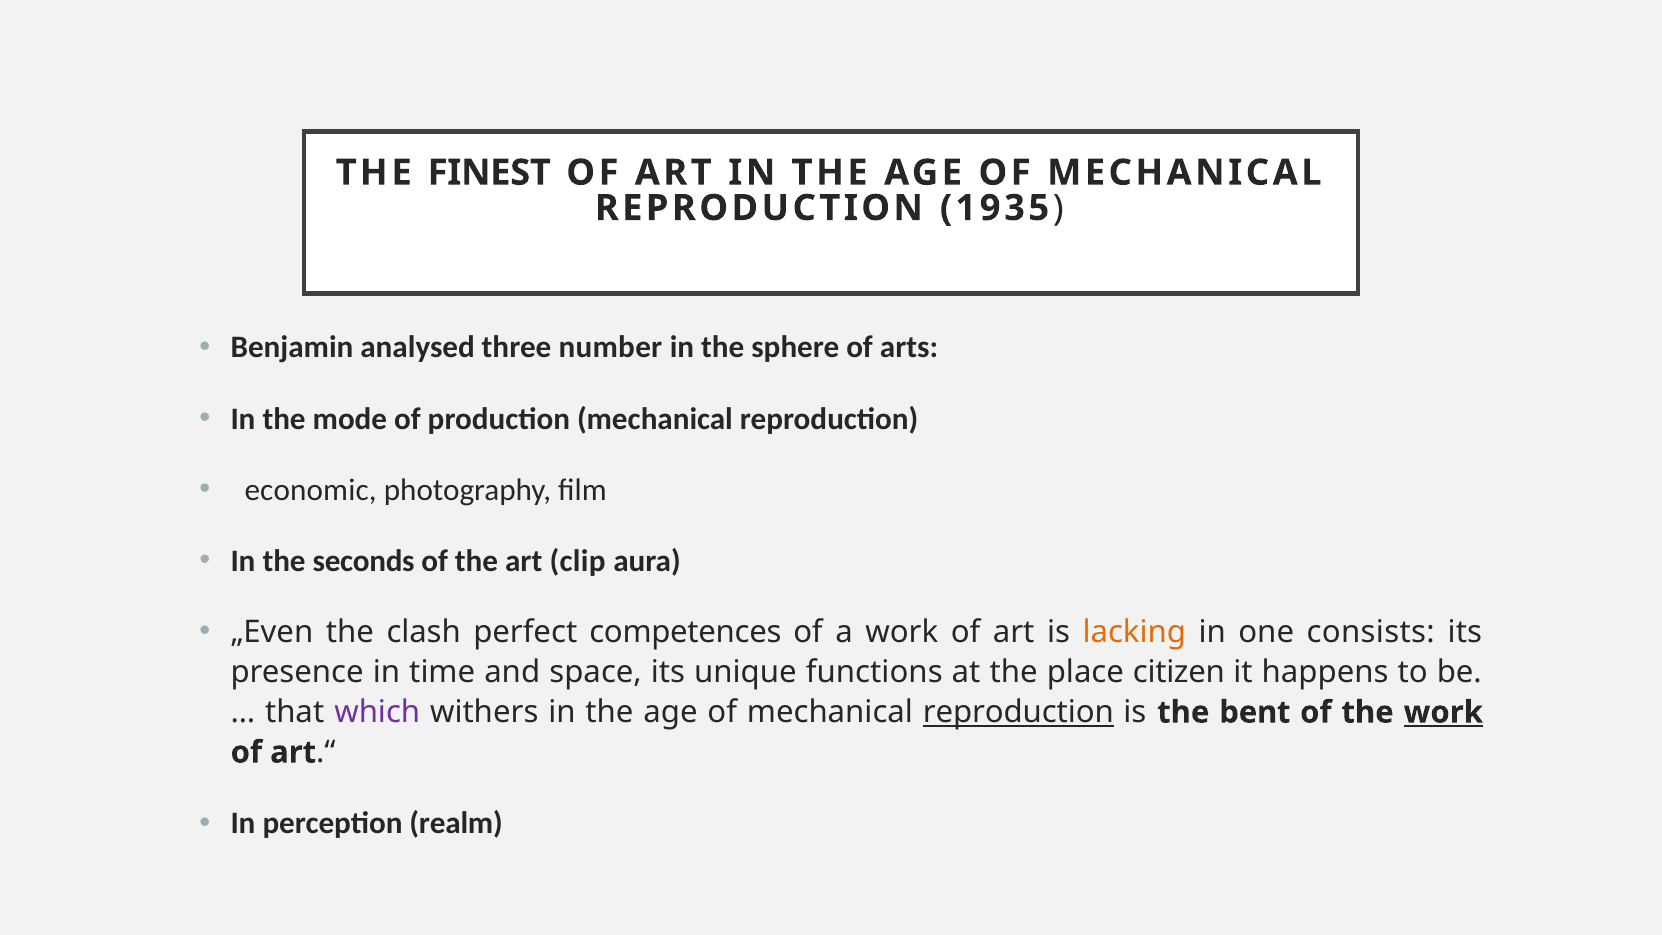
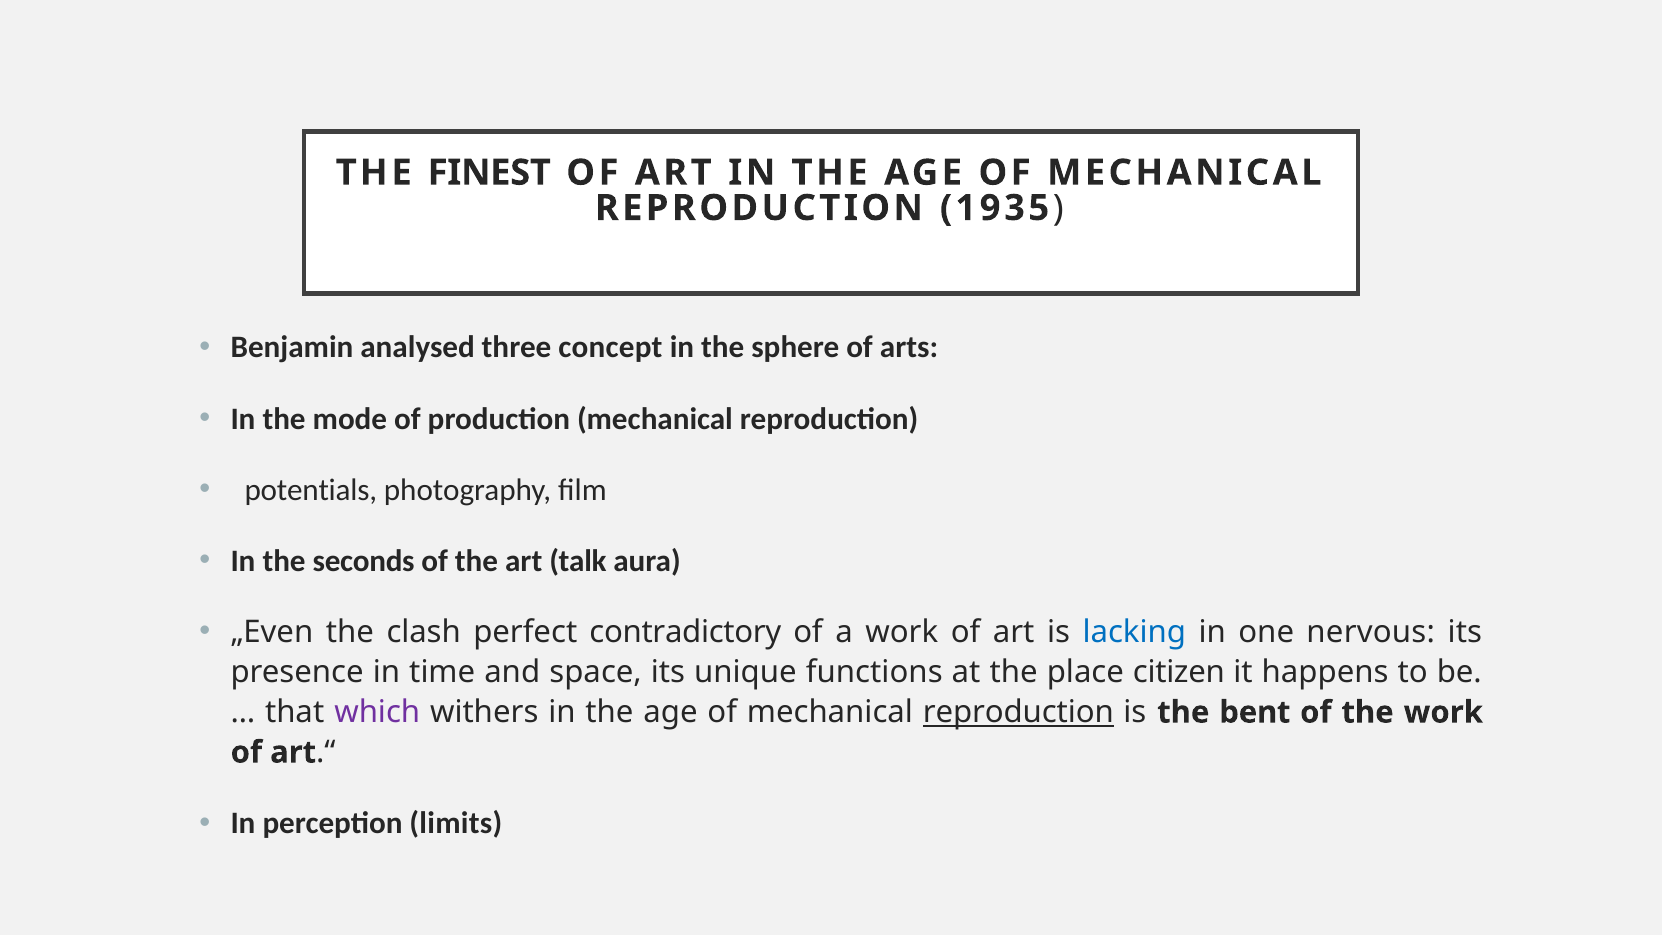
number: number -> concept (610, 348)
economic: economic -> potentials (311, 490)
clip: clip -> talk (578, 561)
competences: competences -> contradictory (685, 632)
lacking colour: orange -> blue (1134, 632)
consists: consists -> nervous (1371, 632)
work underline: present -> none (1443, 712)
realm: realm -> limits (456, 823)
